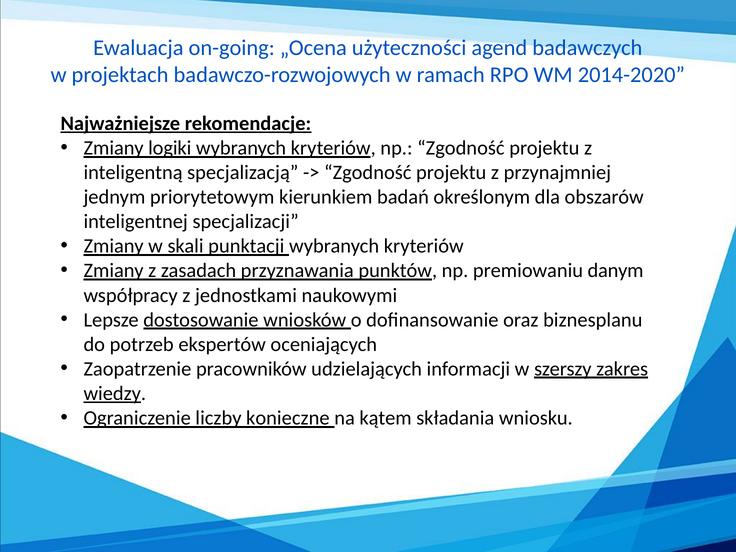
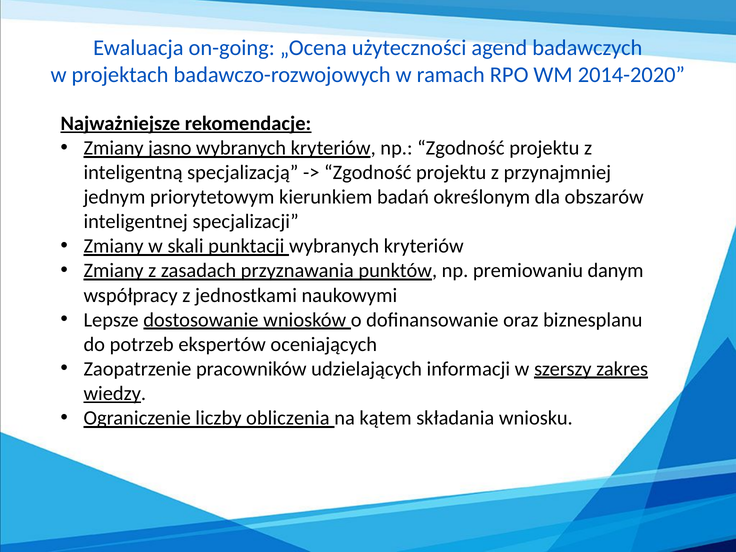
logiki: logiki -> jasno (170, 148)
konieczne: konieczne -> obliczenia (288, 418)
